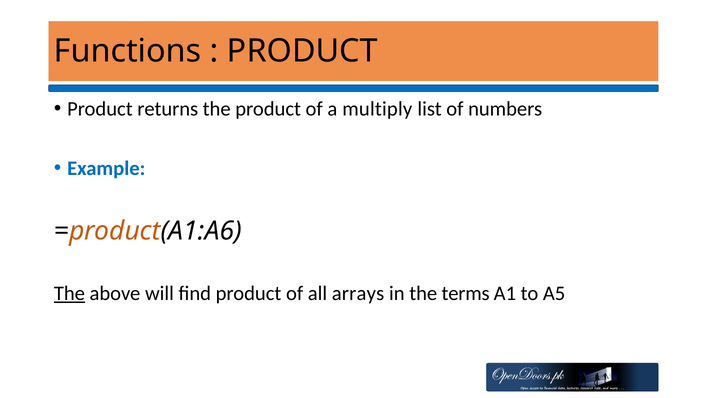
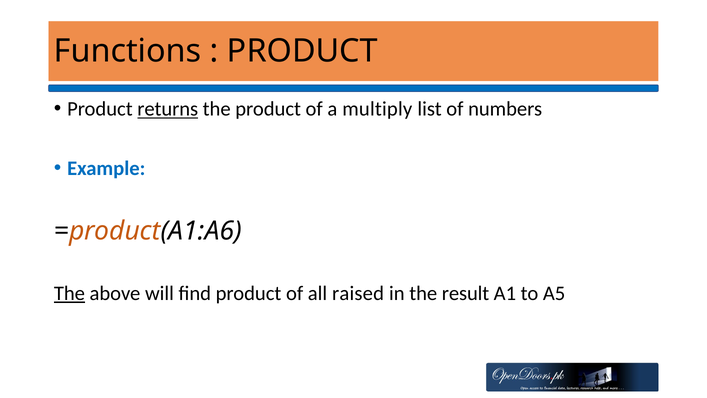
returns underline: none -> present (168, 109)
arrays: arrays -> raised (358, 293)
terms: terms -> result (466, 293)
